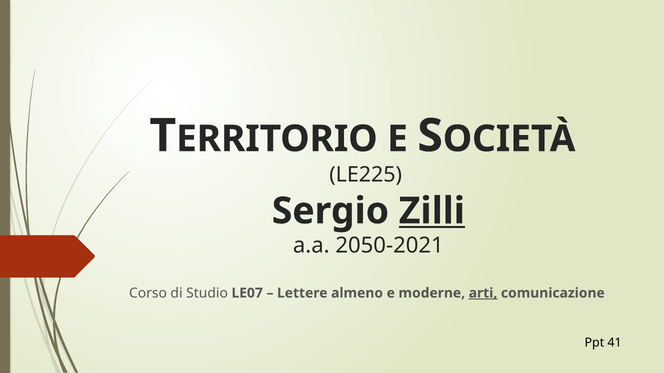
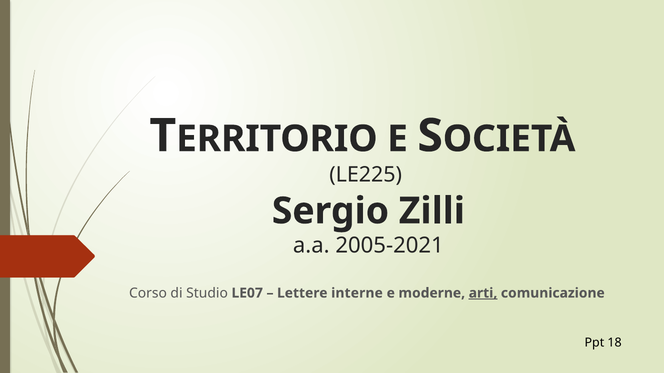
Zilli underline: present -> none (432, 211)
2050-2021: 2050-2021 -> 2005-2021 (390, 246)
almeno: almeno -> interne (357, 293)
41: 41 -> 18 (615, 343)
